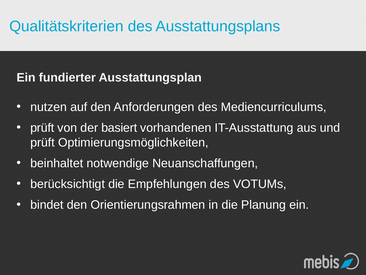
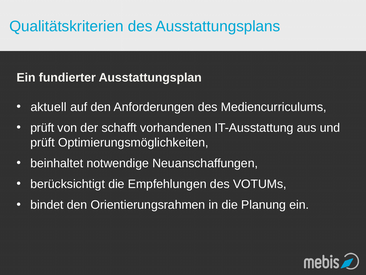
nutzen: nutzen -> aktuell (49, 107)
basiert: basiert -> schafft (119, 128)
